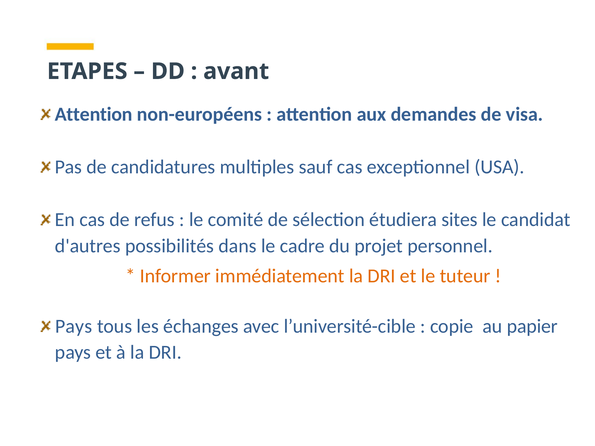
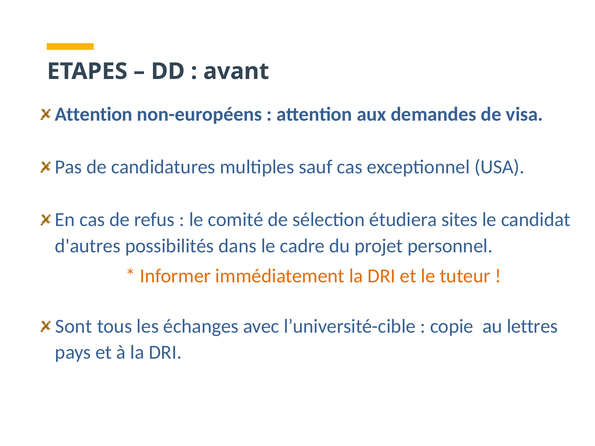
Pays: Pays -> Sont (74, 326)
papier: papier -> lettres (532, 326)
